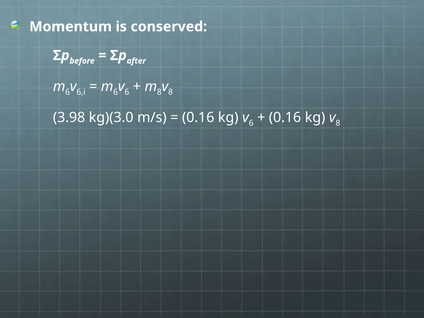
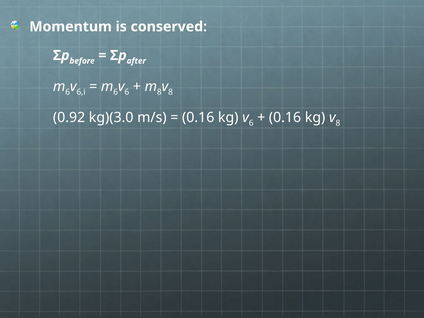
3.98: 3.98 -> 0.92 (69, 118)
